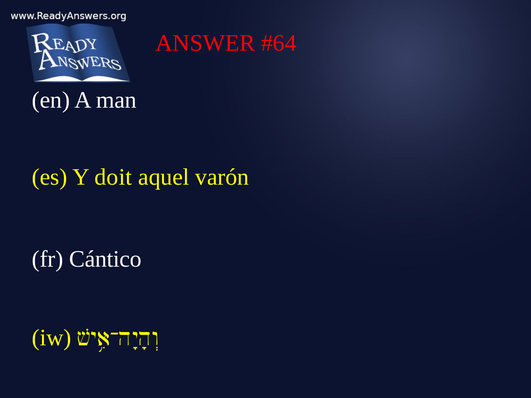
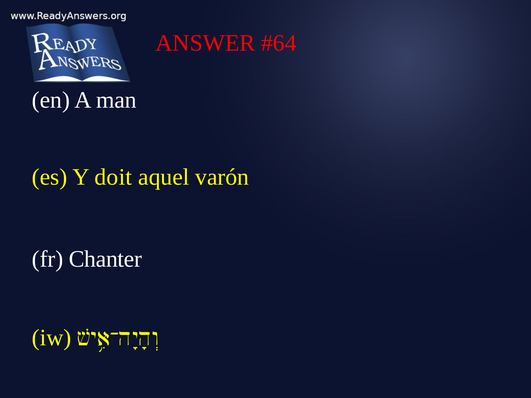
Cántico: Cántico -> Chanter (105, 259)
